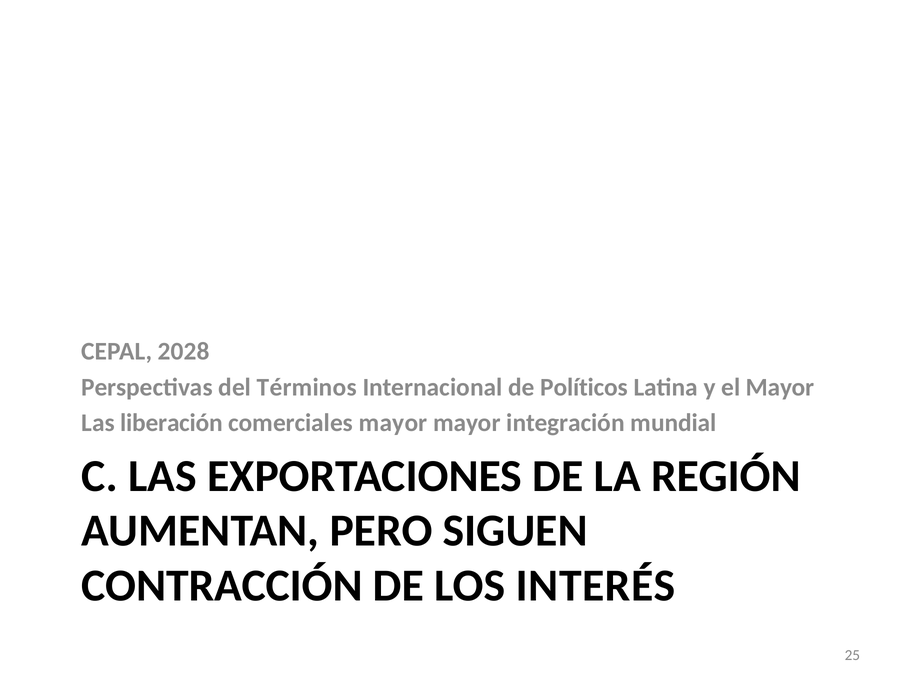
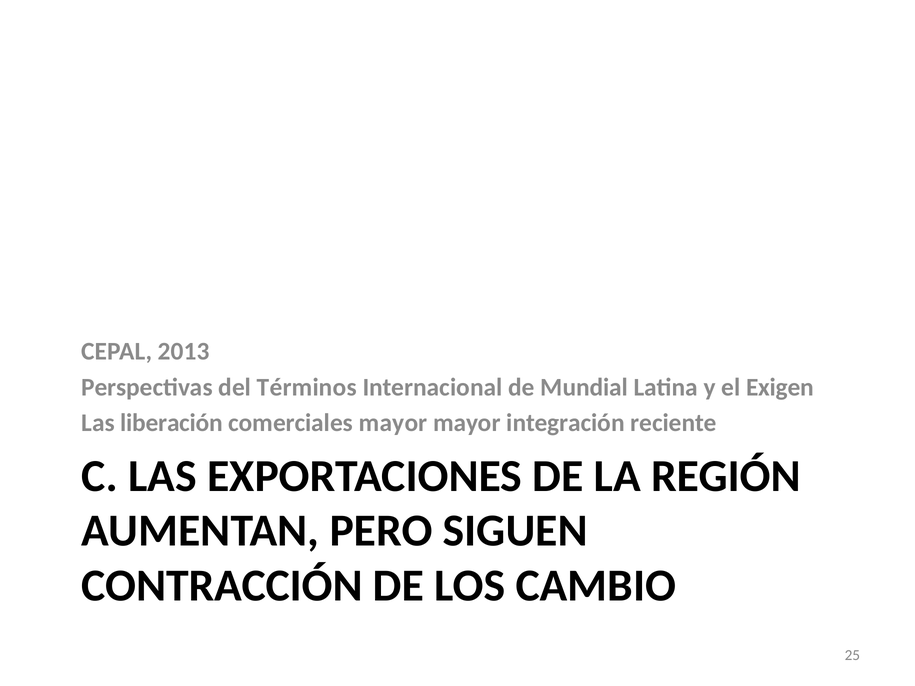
2028: 2028 -> 2013 (184, 352)
Políticos: Políticos -> Mundial (584, 387)
el Mayor: Mayor -> Exigen (780, 387)
mundial: mundial -> reciente (674, 423)
INTERÉS: INTERÉS -> CAMBIO (596, 586)
